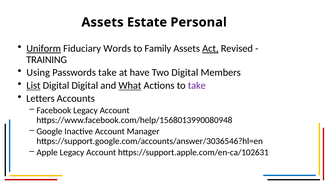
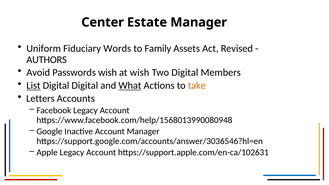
Assets: Assets -> Center (103, 22)
Estate Personal: Personal -> Manager (199, 22)
Uniform underline: present -> none (44, 49)
Act underline: present -> none (210, 49)
TRAINING: TRAINING -> AUTHORS (47, 60)
Using: Using -> Avoid (38, 73)
Passwords take: take -> wish (108, 73)
at have: have -> wish (140, 73)
take colour: purple -> orange (197, 86)
